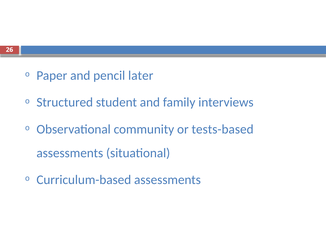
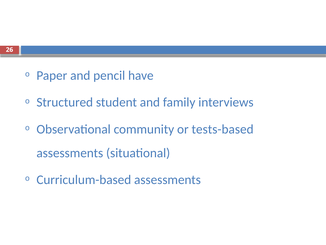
later: later -> have (141, 75)
